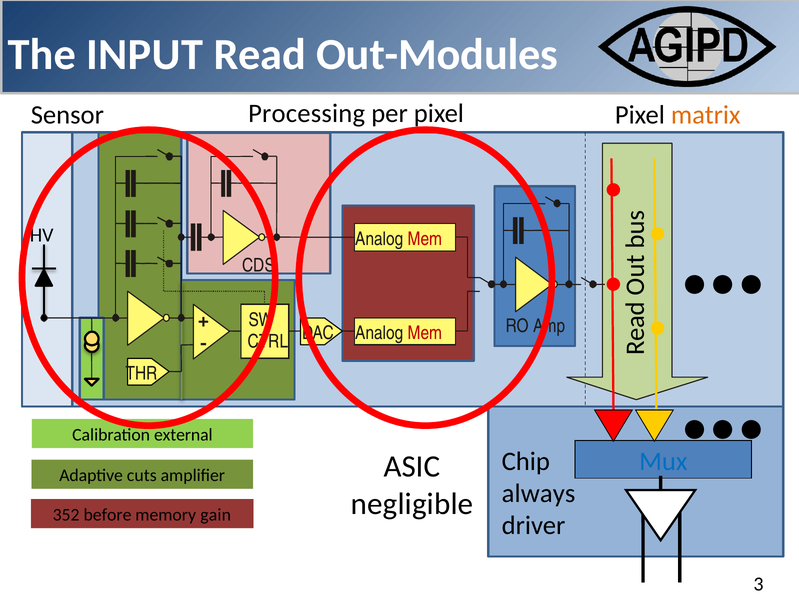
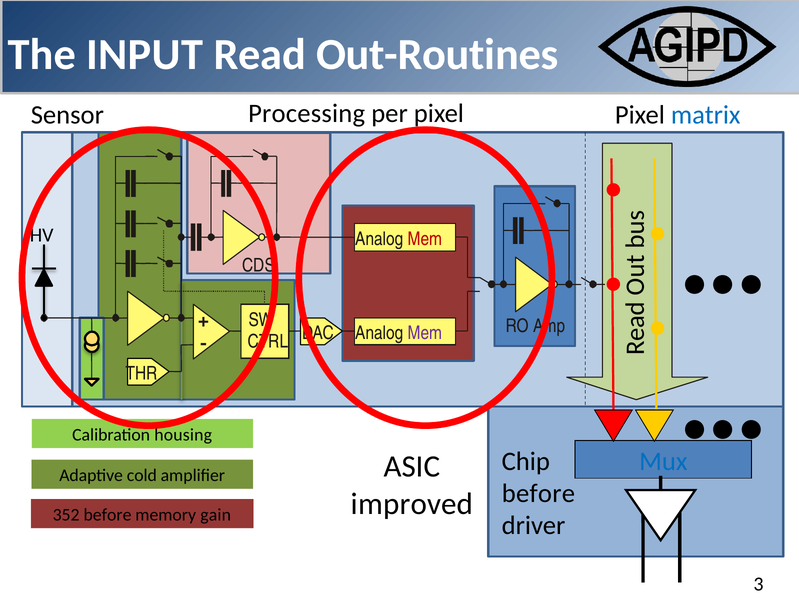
Out-Modules: Out-Modules -> Out-Routines (437, 55)
matrix colour: orange -> blue (706, 115)
Mem colour: red -> purple (425, 333)
external: external -> housing (183, 435)
cuts: cuts -> cold (142, 476)
always: always -> before (538, 494)
negligible: negligible -> improved (412, 504)
